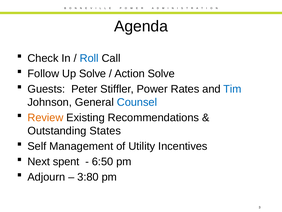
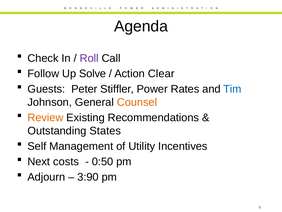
Roll colour: blue -> purple (89, 58)
Action Solve: Solve -> Clear (161, 73)
Counsel colour: blue -> orange (137, 102)
spent: spent -> costs (66, 161)
6:50: 6:50 -> 0:50 (103, 161)
3:80: 3:80 -> 3:90 (88, 177)
